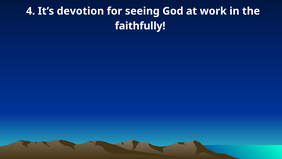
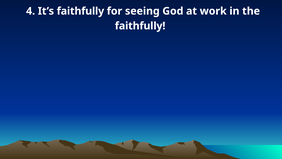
It’s devotion: devotion -> faithfully (80, 11)
